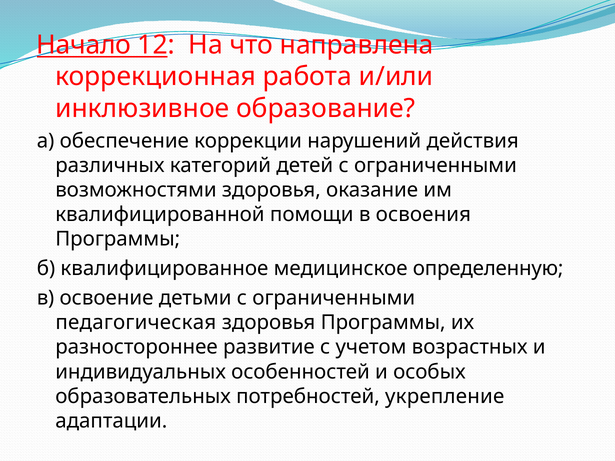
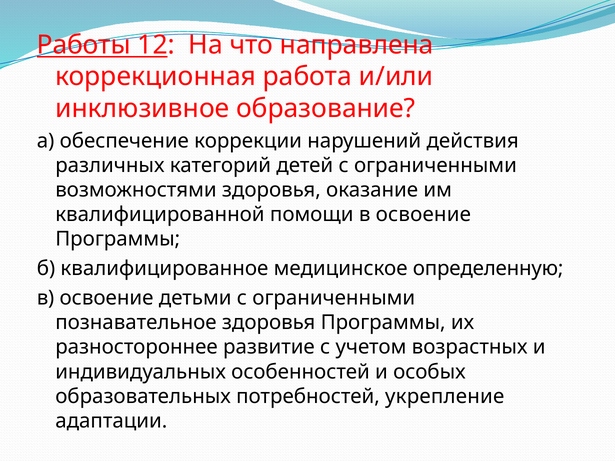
Начало: Начало -> Работы (84, 45)
помощи в освоения: освоения -> освоение (423, 215)
педагогическая: педагогическая -> познавательное (136, 323)
